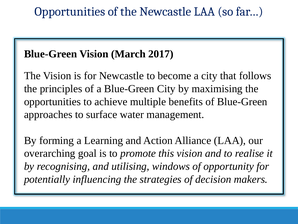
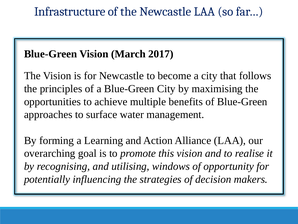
Opportunities: Opportunities -> Infrastructure (70, 12)
